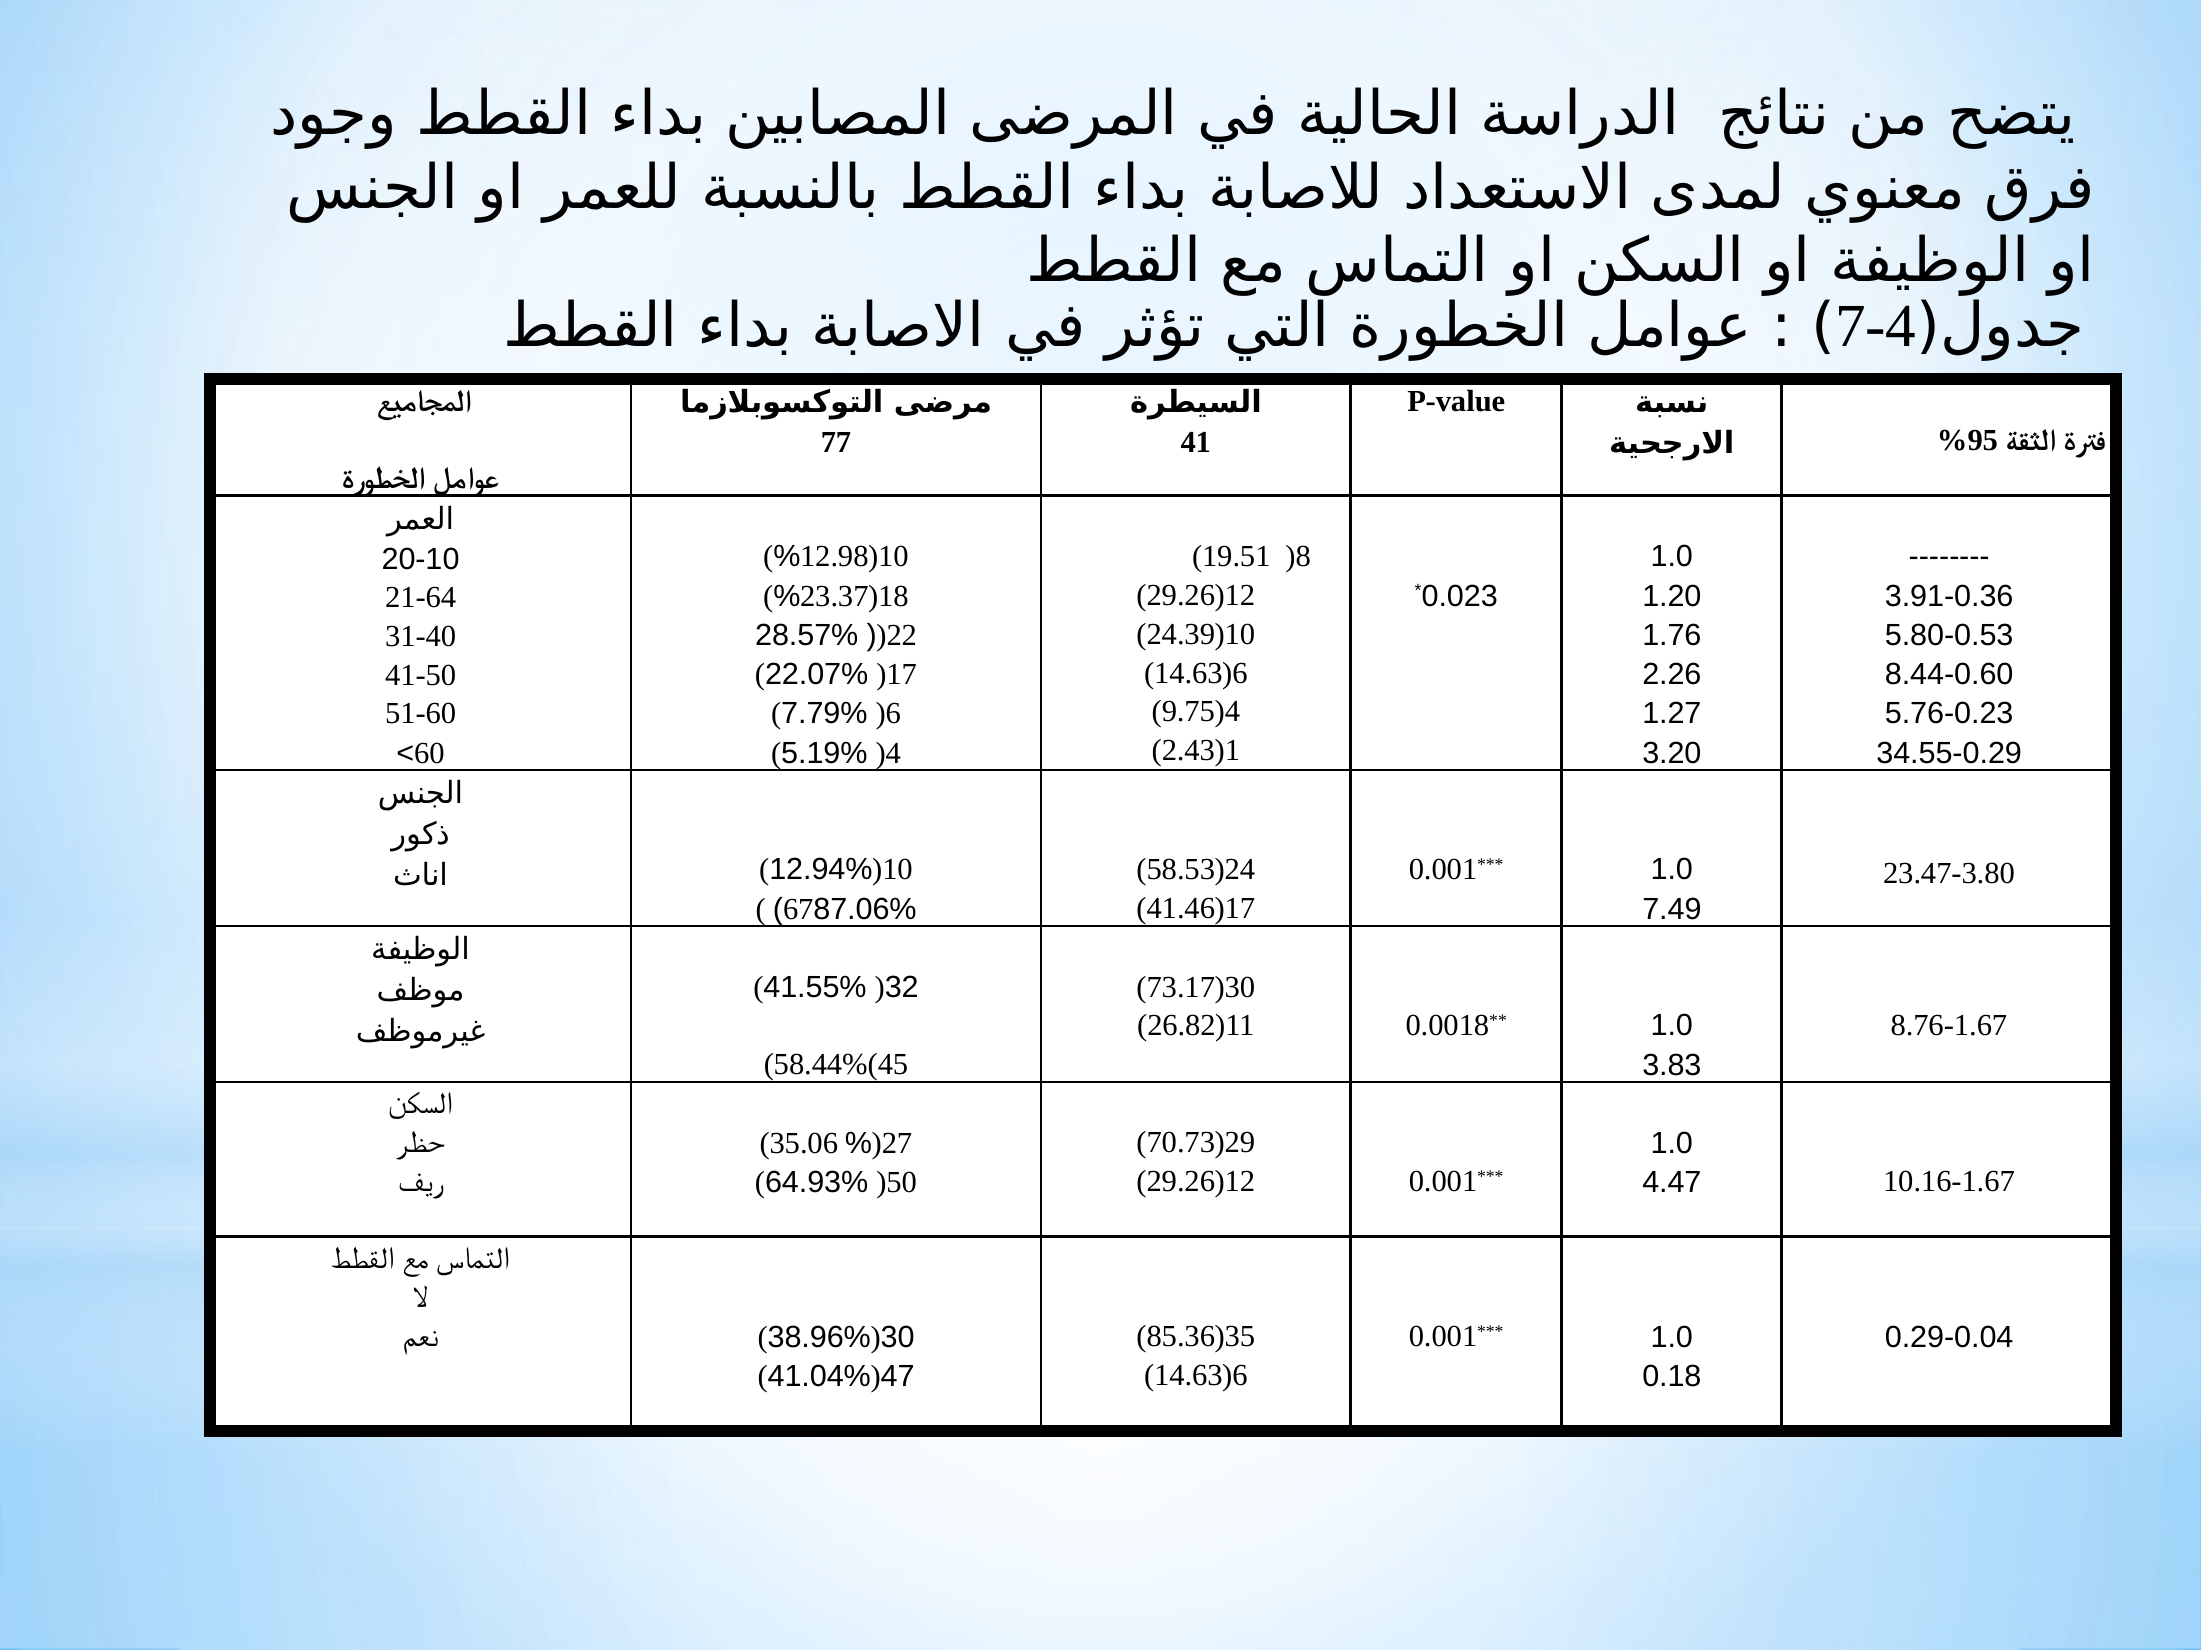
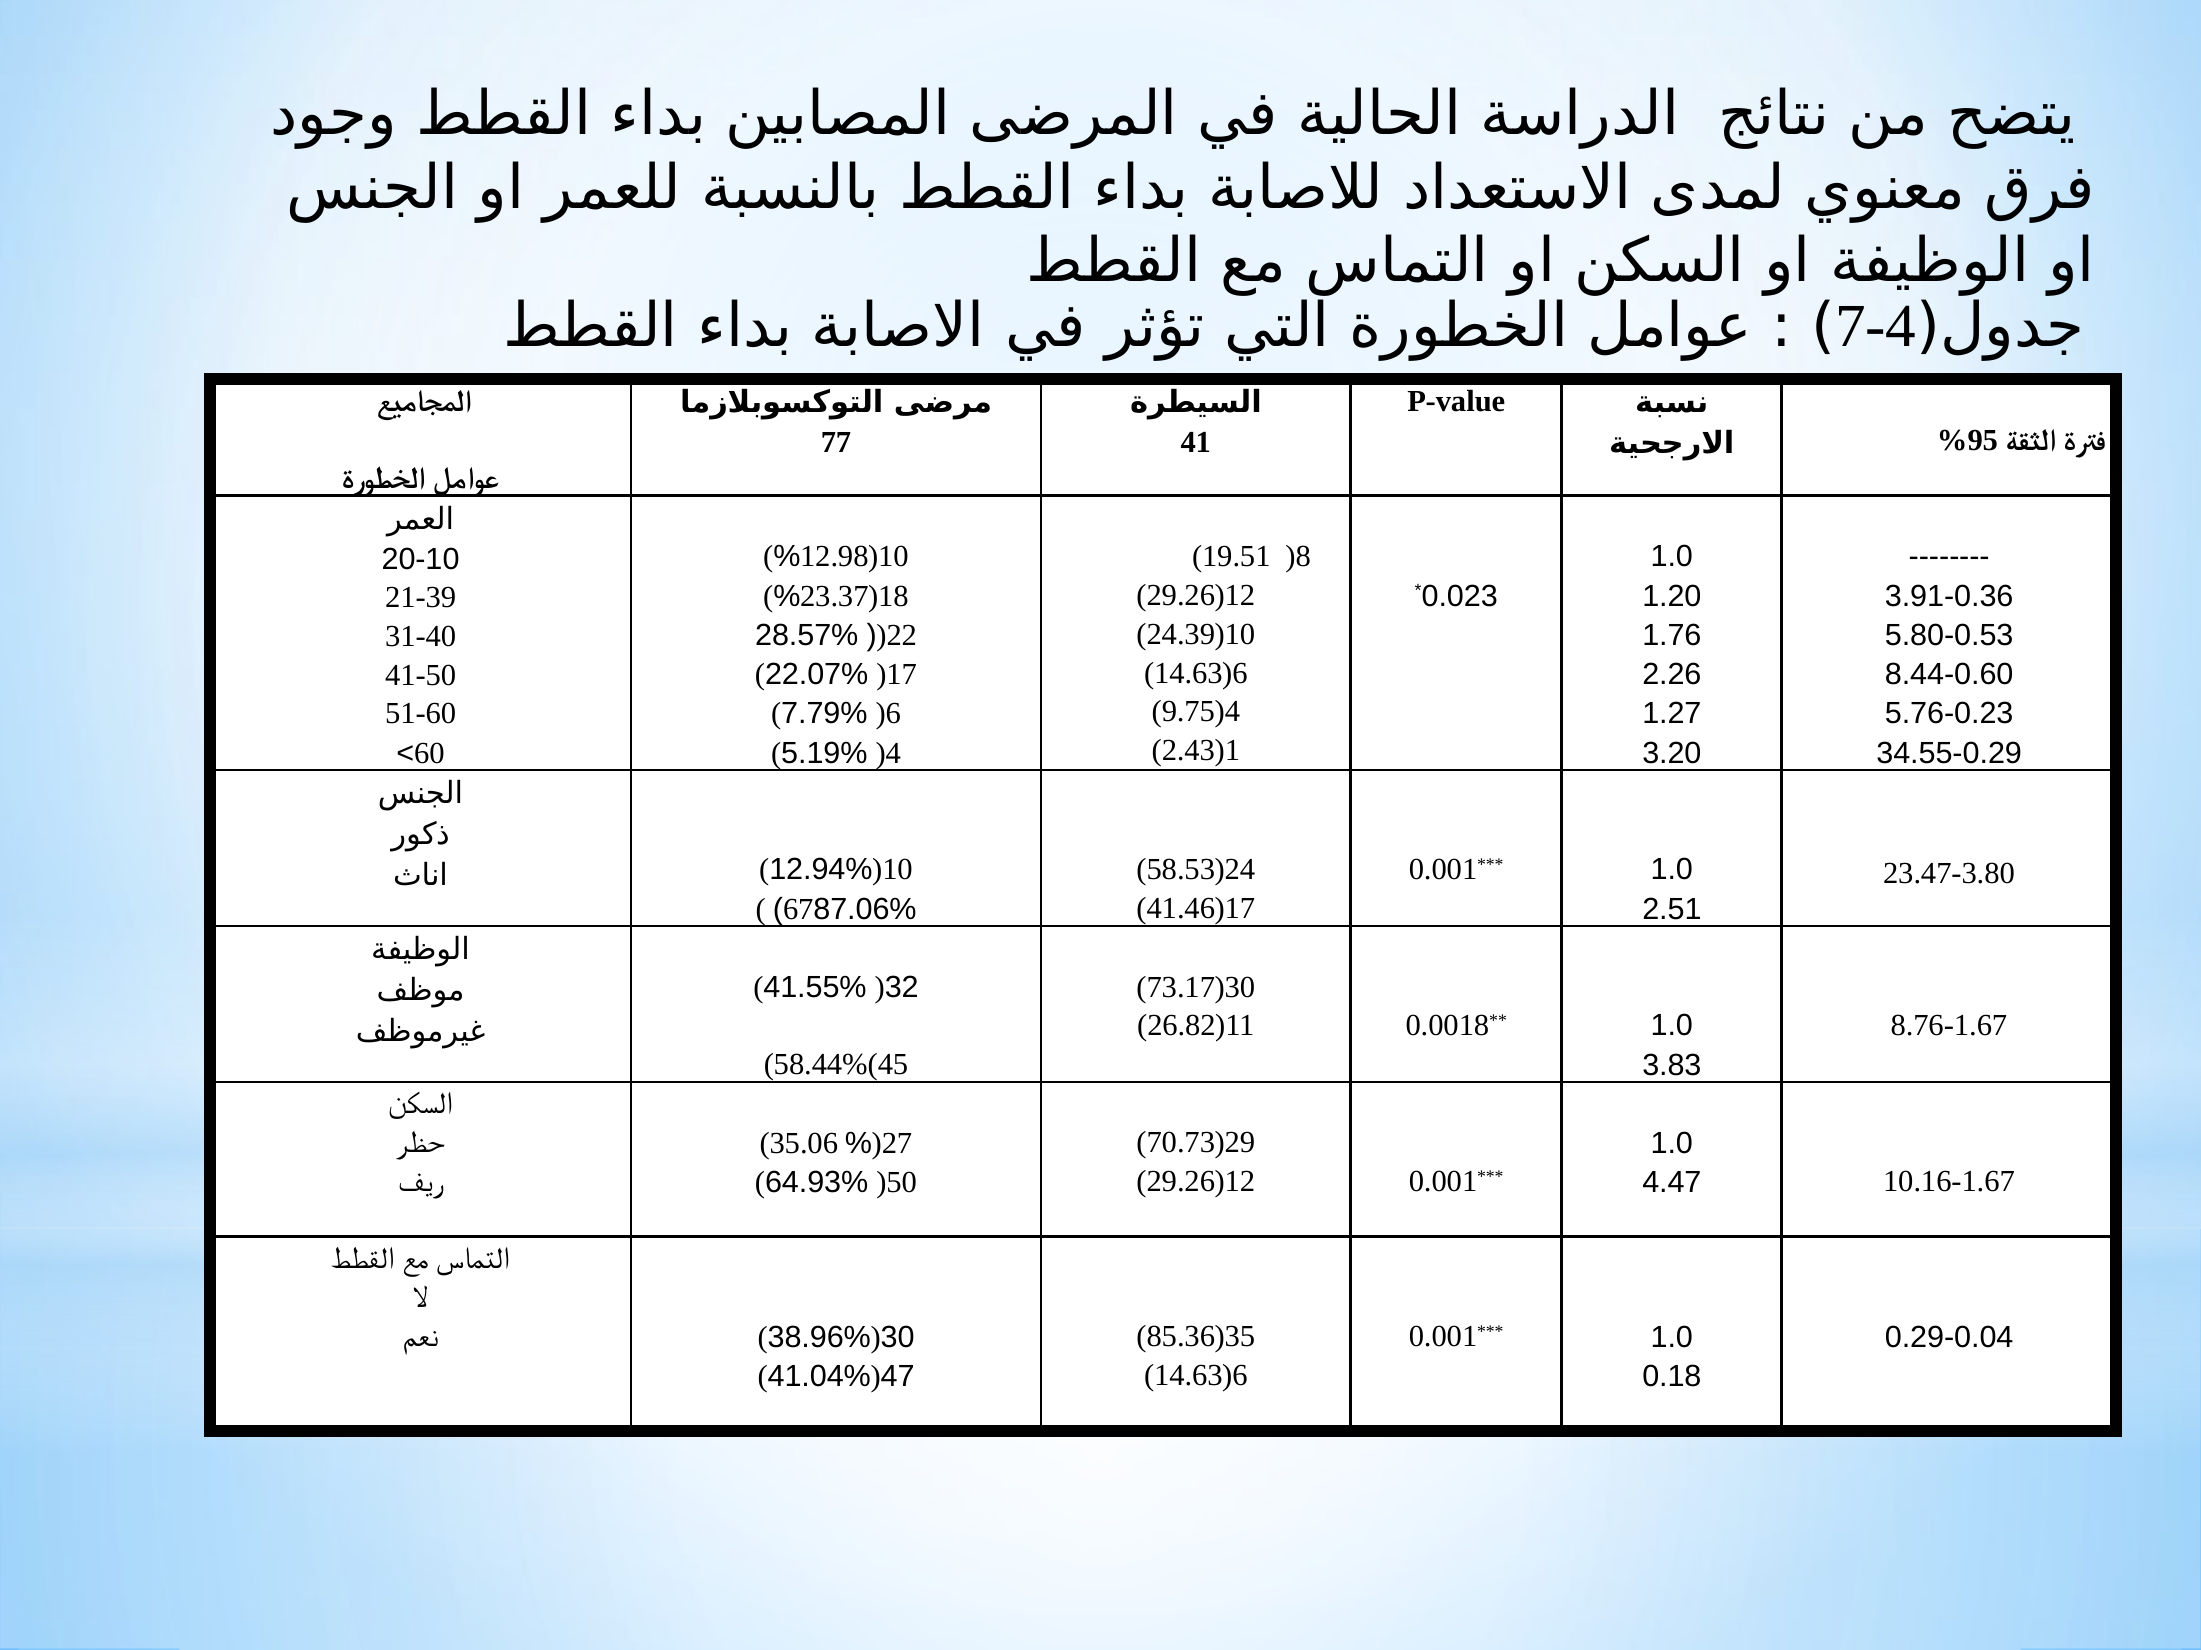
21-64: 21-64 -> 21-39 (421, 598)
7.49: 7.49 -> 2.51 (1672, 909)
